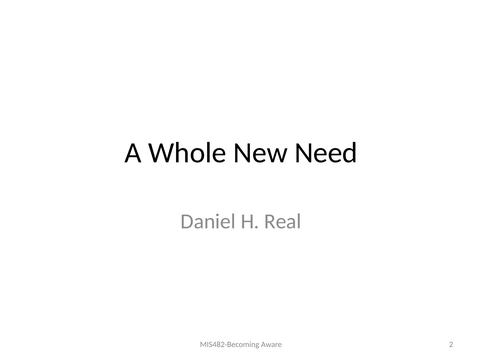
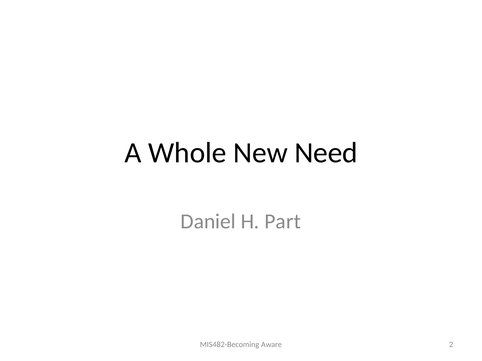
Real: Real -> Part (283, 222)
